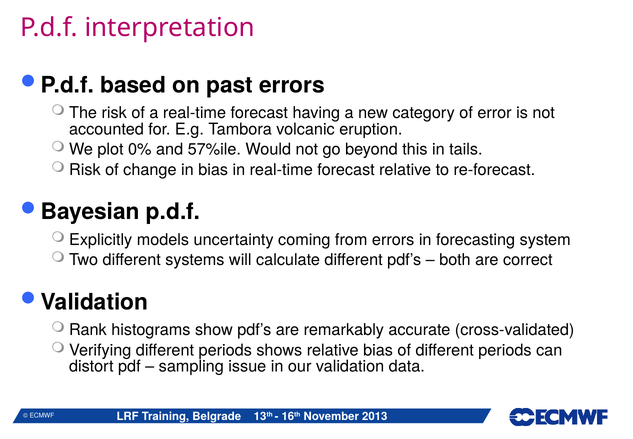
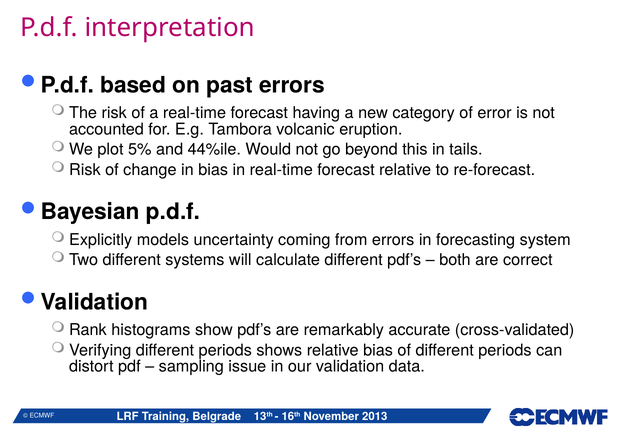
0%: 0% -> 5% (140, 149)
57%ile: 57%ile -> 44%ile (214, 149)
